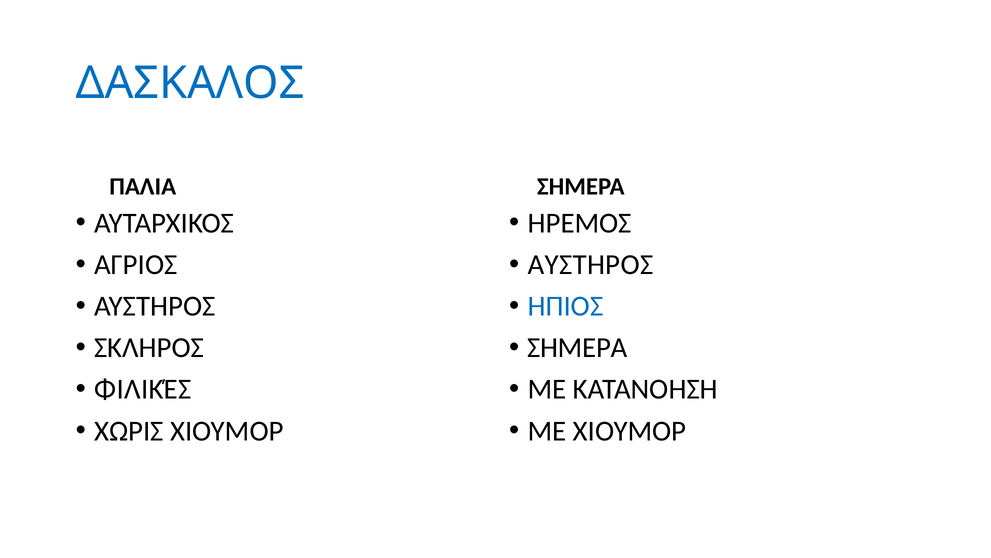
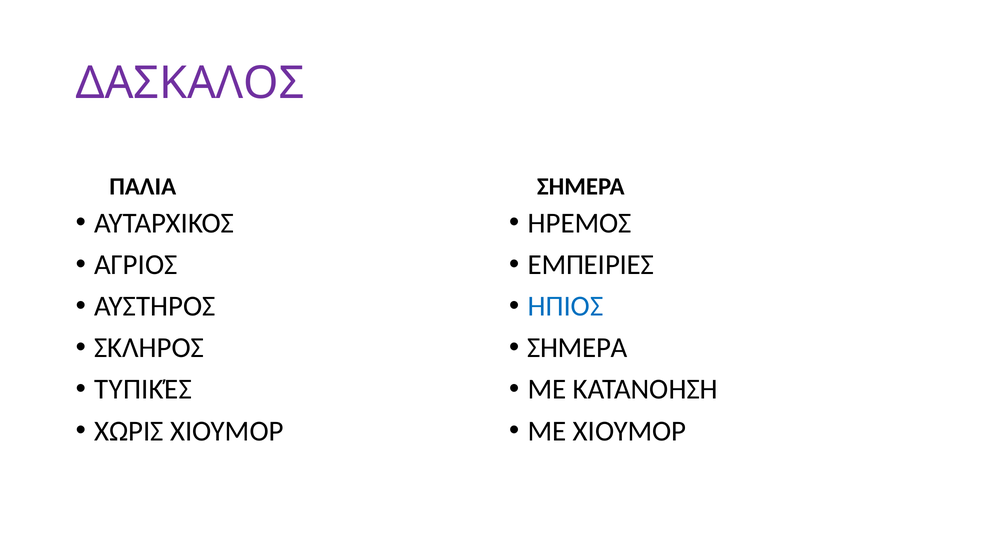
ΔΑΣΚΑΛΟΣ colour: blue -> purple (190, 83)
ΑΥΣΤΗΡΟΣ: ΑΥΣΤΗΡΟΣ -> ΕΜΠΕΙΡΙΕΣ (591, 264)
ΦΙΛΙΚΈΣ: ΦΙΛΙΚΈΣ -> ΤΥΠΙΚΈΣ (143, 389)
